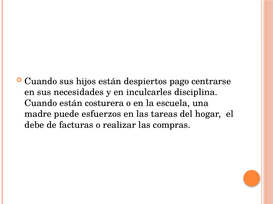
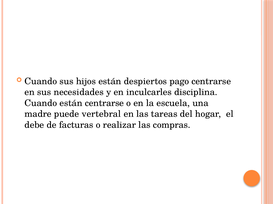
están costurera: costurera -> centrarse (104, 103)
esfuerzos: esfuerzos -> vertebral (101, 114)
